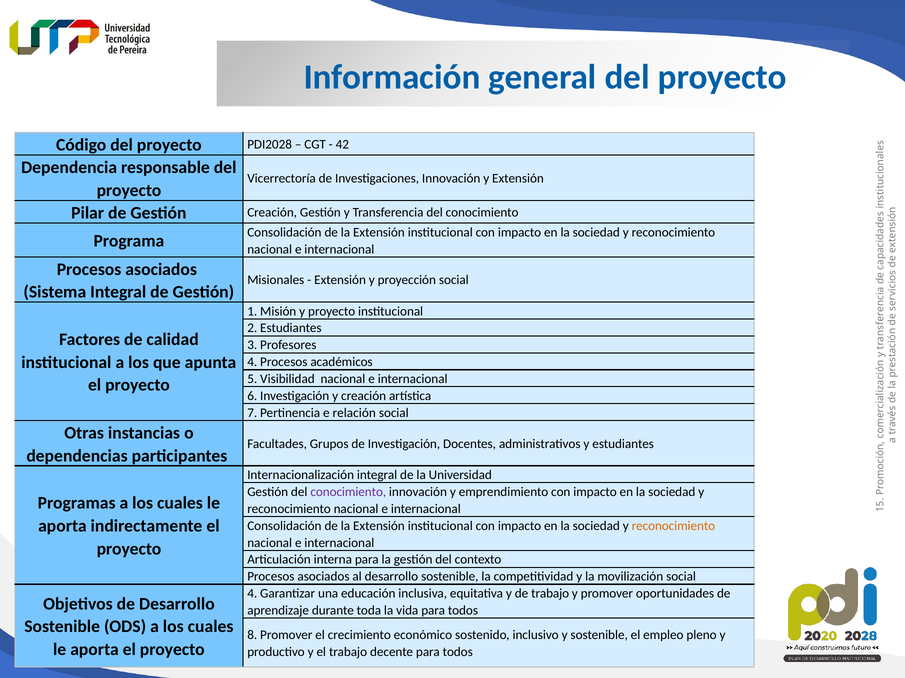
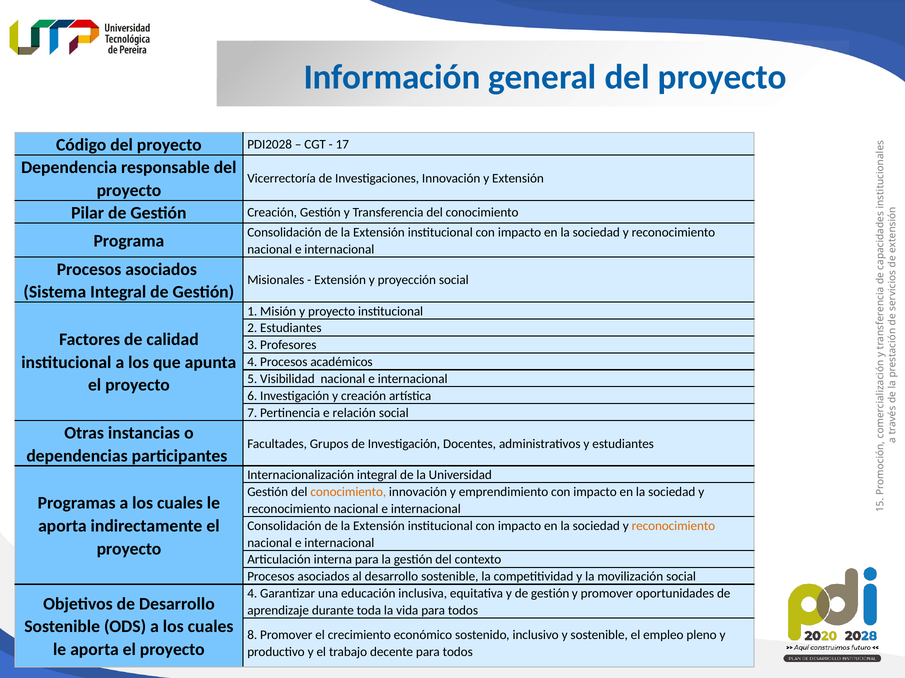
42: 42 -> 17 (342, 145)
conocimiento colour: purple -> orange (348, 492)
y de trabajo: trabajo -> gestión (550, 594)
